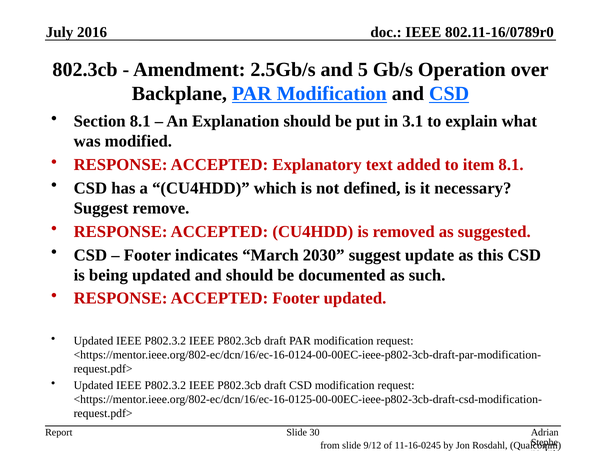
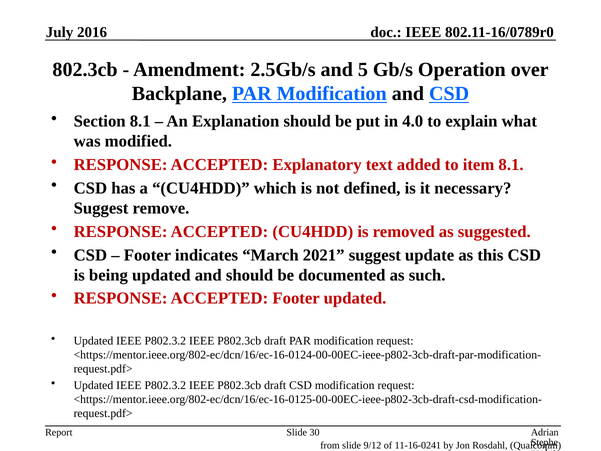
3.1: 3.1 -> 4.0 (413, 121)
2030: 2030 -> 2021 (324, 255)
11-16-0245: 11-16-0245 -> 11-16-0241 (418, 445)
